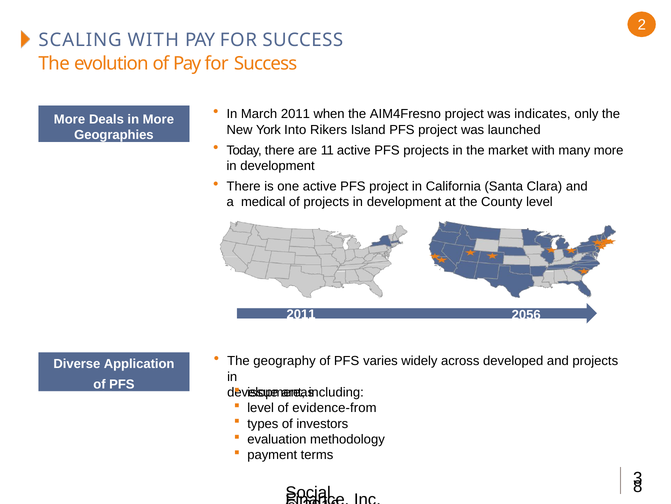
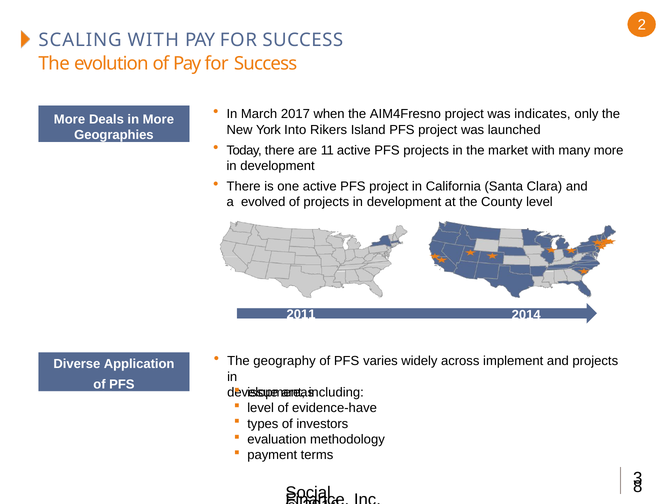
March 2011: 2011 -> 2017 (295, 114)
medical: medical -> evolved (263, 202)
2056: 2056 -> 2014 (526, 314)
developed: developed -> implement (513, 361)
evidence-from: evidence-from -> evidence-have (334, 408)
